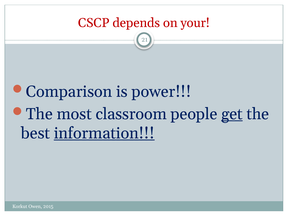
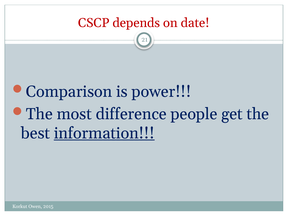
your: your -> date (195, 23)
classroom: classroom -> difference (131, 114)
get underline: present -> none (232, 114)
